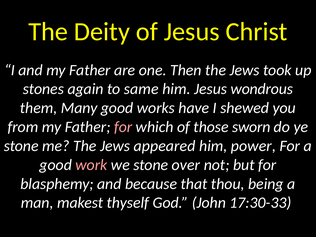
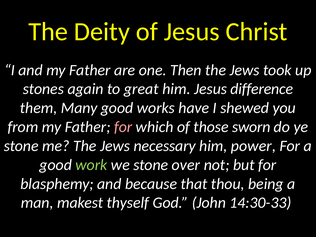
same: same -> great (141, 89)
wondrous: wondrous -> difference (262, 89)
appeared: appeared -> necessary (165, 146)
work colour: pink -> light green (91, 165)
17:30-33: 17:30-33 -> 14:30-33 (260, 203)
